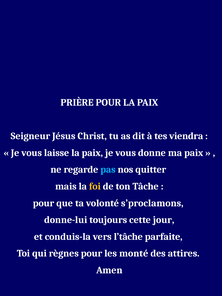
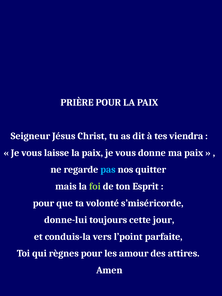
foi colour: yellow -> light green (95, 186)
Tâche: Tâche -> Esprit (146, 186)
s’proclamons: s’proclamons -> s’miséricorde (152, 203)
l’tâche: l’tâche -> l’point (128, 237)
monté: monté -> amour (134, 253)
